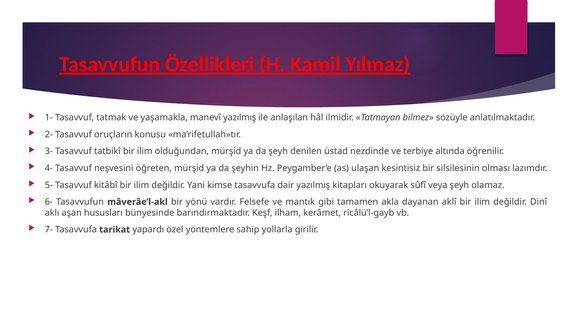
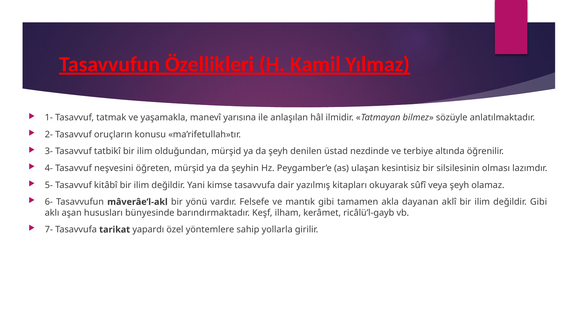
manevî yazılmış: yazılmış -> yarısına (240, 118)
değildir Dinî: Dinî -> Gibi (539, 202)
